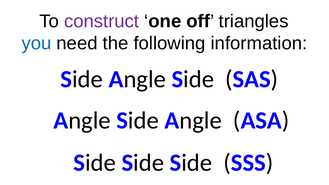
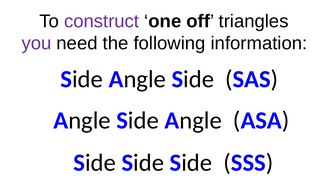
you colour: blue -> purple (36, 43)
